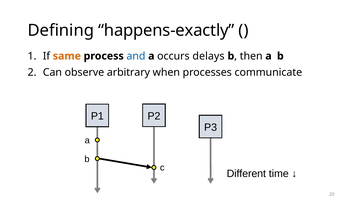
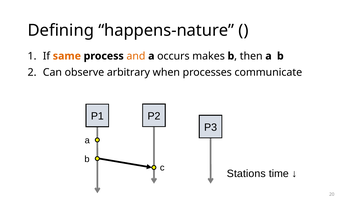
happens-exactly: happens-exactly -> happens-nature (166, 30)
and colour: blue -> orange (136, 56)
delays: delays -> makes (209, 56)
Different: Different -> Stations (246, 173)
